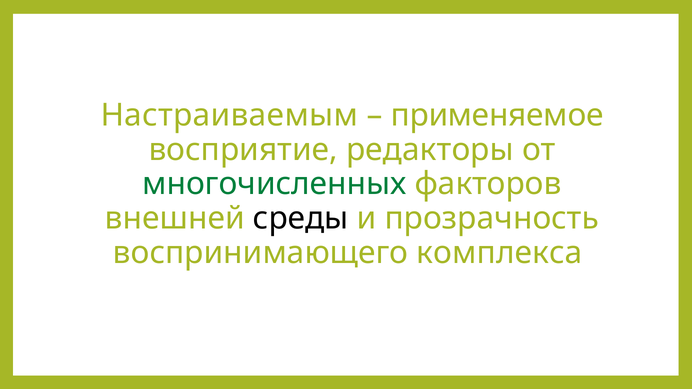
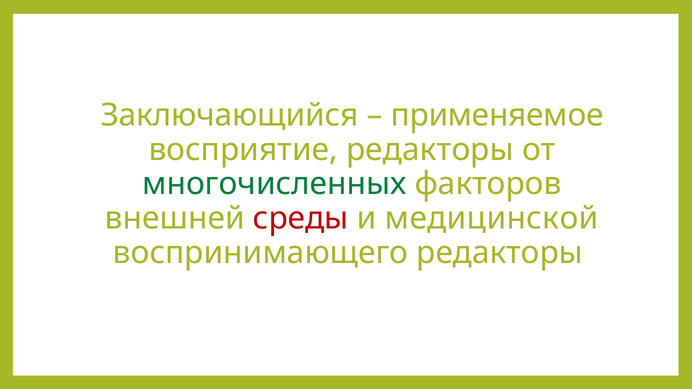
Настраиваемым: Настраиваемым -> Заключающийся (230, 115)
среды colour: black -> red (301, 218)
прозрачность: прозрачность -> медицинской (492, 218)
воспринимающего комплекса: комплекса -> редакторы (500, 253)
